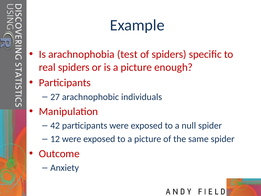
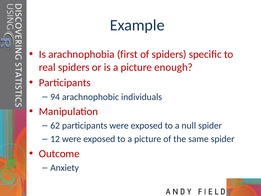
test: test -> first (127, 54)
27: 27 -> 94 (55, 97)
42: 42 -> 62 (55, 126)
